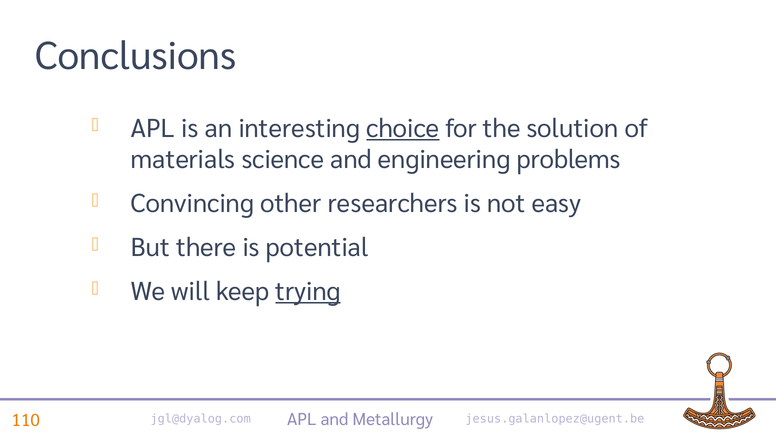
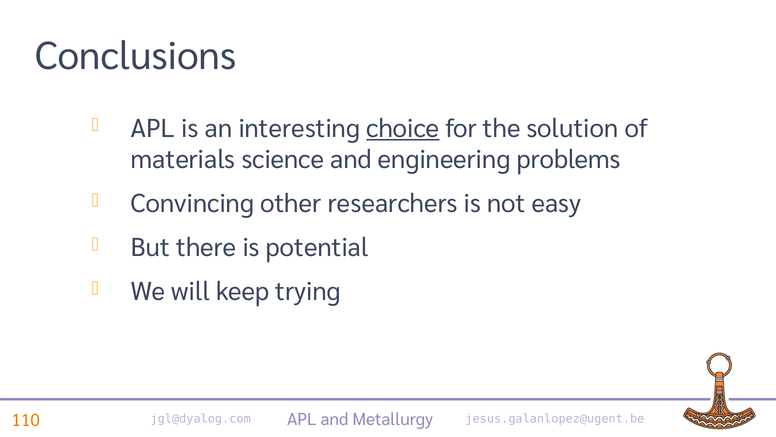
trying underline: present -> none (308, 292)
